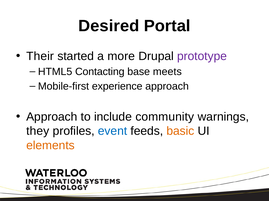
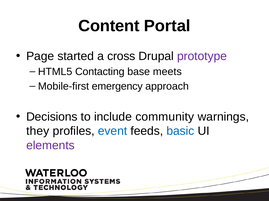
Desired: Desired -> Content (109, 26)
Their: Their -> Page (40, 56)
more: more -> cross (121, 56)
experience: experience -> emergency (117, 87)
Approach: Approach -> Decisions (52, 117)
basic colour: orange -> blue (180, 131)
elements colour: orange -> purple (50, 146)
